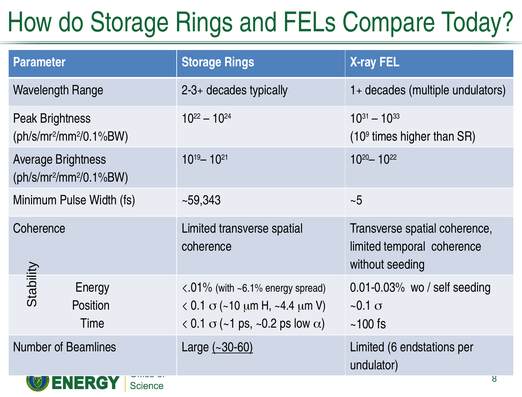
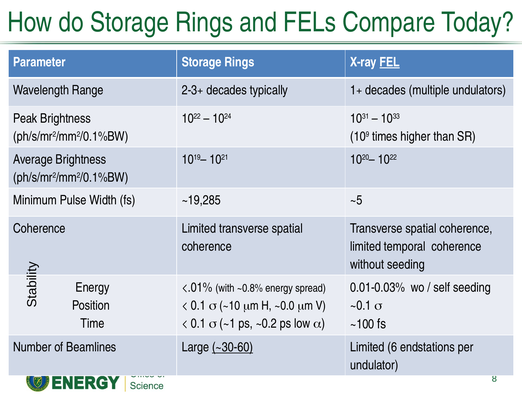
FEL underline: none -> present (390, 62)
~59,343: ~59,343 -> ~19,285 (201, 201)
~6.1%: ~6.1% -> ~0.8% (250, 289)
~4.4: ~4.4 -> ~0.0 (285, 306)
